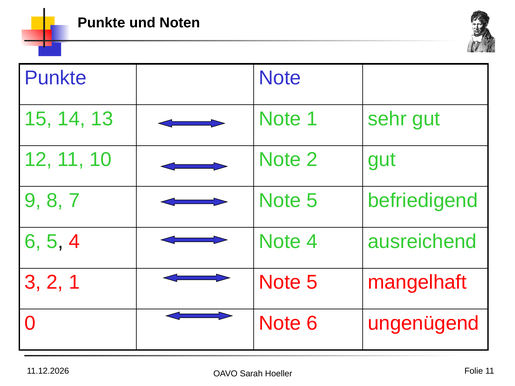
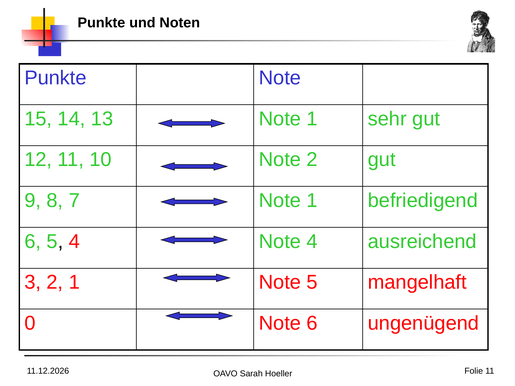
7 Note 5: 5 -> 1 (312, 201)
